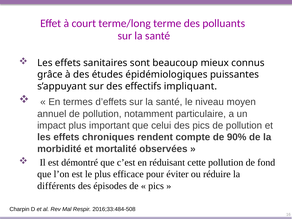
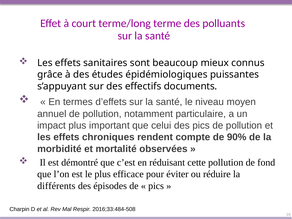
impliquant: impliquant -> documents (191, 86)
